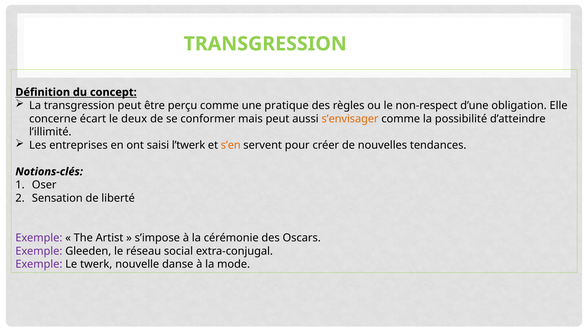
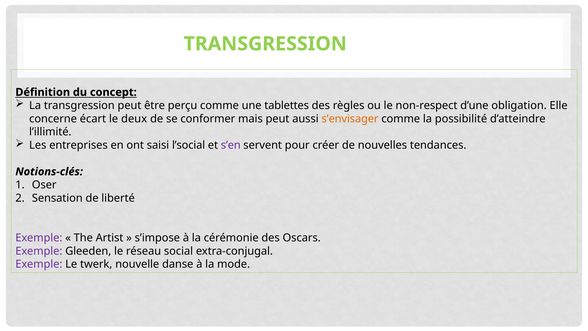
pratique: pratique -> tablettes (287, 105)
l’twerk: l’twerk -> l’social (189, 145)
s’en colour: orange -> purple (231, 145)
